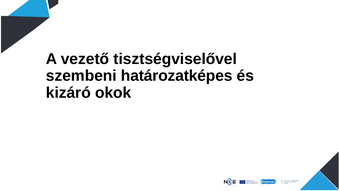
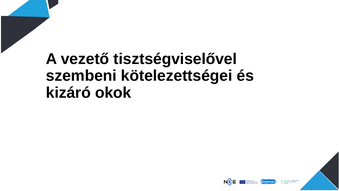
határozatképes: határozatképes -> kötelezettségei (177, 76)
